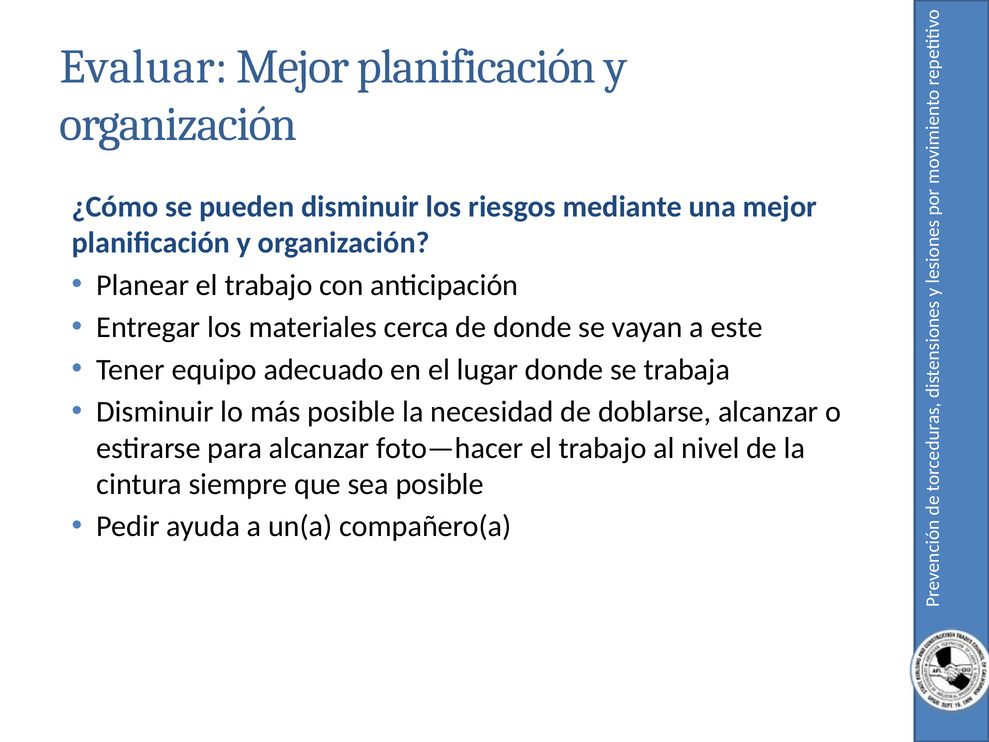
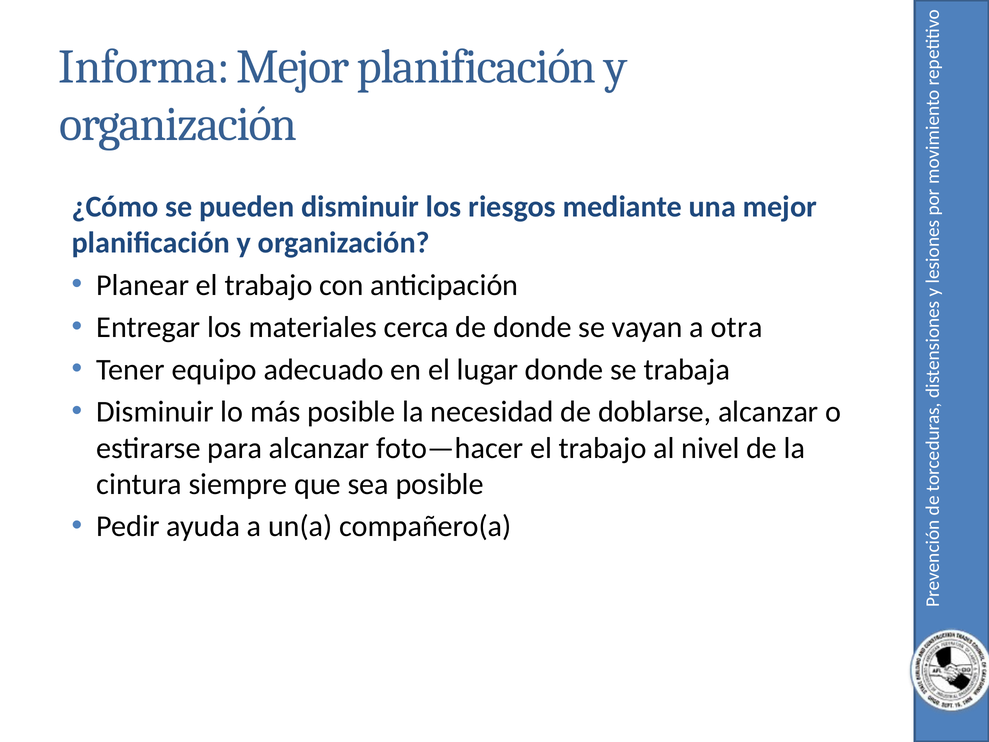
Evaluar: Evaluar -> Informa (144, 67)
este: este -> otra (737, 327)
